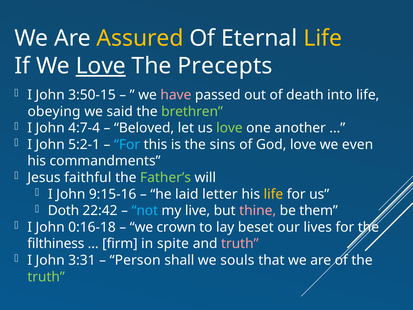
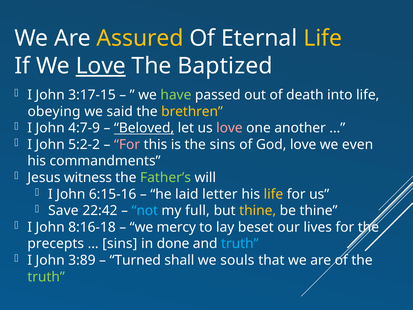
Precepts: Precepts -> Baptized (225, 66)
3:50-15: 3:50-15 -> 3:17-15 (92, 95)
have colour: pink -> light green (176, 95)
brethren colour: light green -> yellow (192, 111)
4:7-4: 4:7-4 -> 4:7-9 (84, 128)
Beloved underline: none -> present (144, 128)
love colour: light green -> pink (229, 128)
5:2-1: 5:2-1 -> 5:2-2 (84, 144)
For colour: light blue -> pink (127, 144)
faithful: faithful -> witness (88, 177)
9:15-16: 9:15-16 -> 6:15-16 (113, 194)
Doth: Doth -> Save (63, 211)
live: live -> full (197, 211)
thine colour: pink -> yellow (258, 211)
be them: them -> thine (319, 211)
0:16-18: 0:16-18 -> 8:16-18 (92, 227)
crown: crown -> mercy (176, 227)
filthiness: filthiness -> precepts (56, 244)
firm: firm -> sins (120, 244)
spite: spite -> done (173, 244)
truth colour: pink -> light blue (240, 244)
3:31: 3:31 -> 3:89 (82, 260)
Person: Person -> Turned (135, 260)
